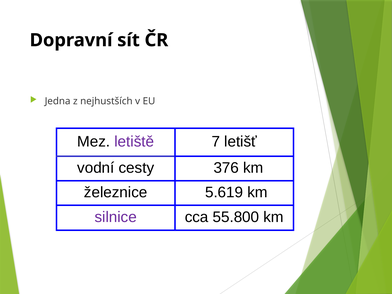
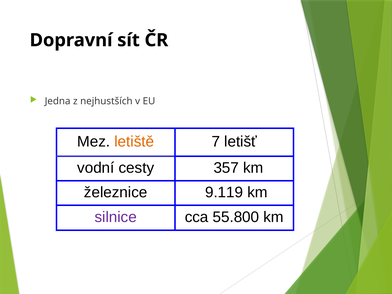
letiště colour: purple -> orange (134, 142)
376: 376 -> 357 (226, 168)
5.619: 5.619 -> 9.119 (224, 192)
